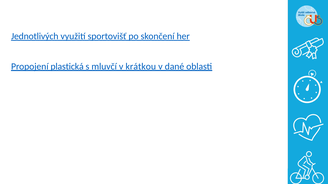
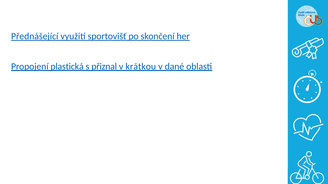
Jednotlivých: Jednotlivých -> Přednášející (35, 36)
mluvčí: mluvčí -> přiznal (104, 67)
